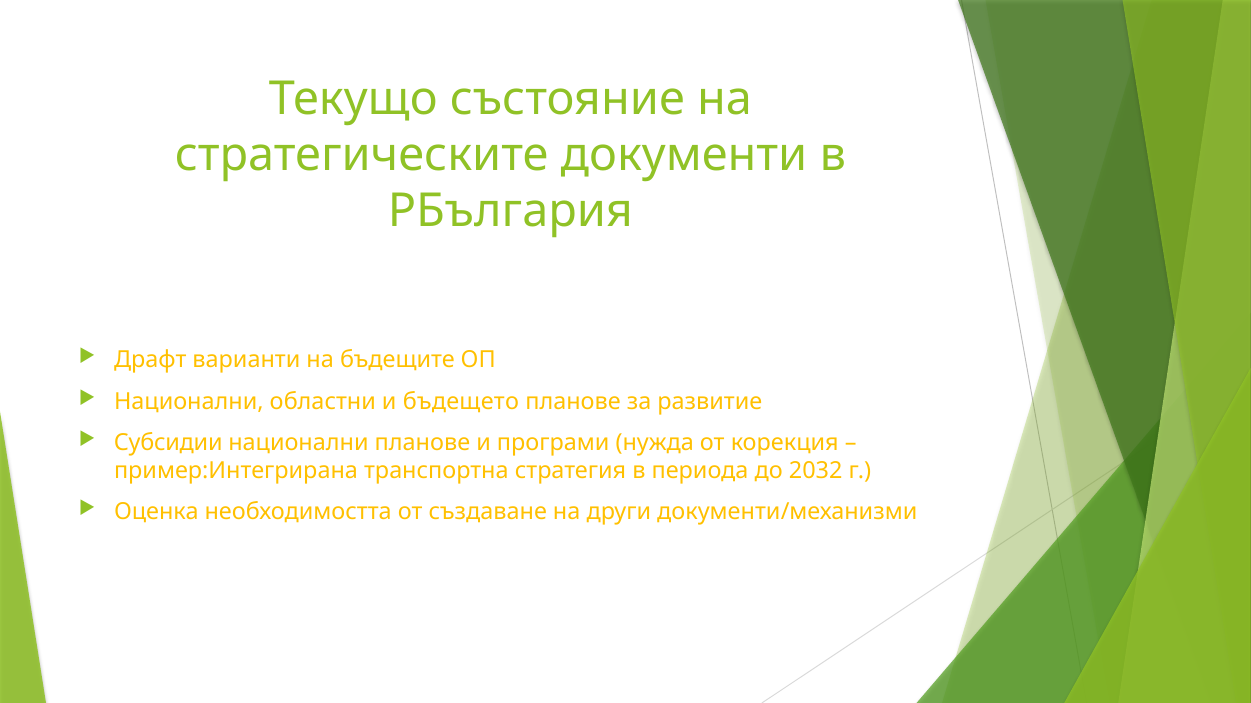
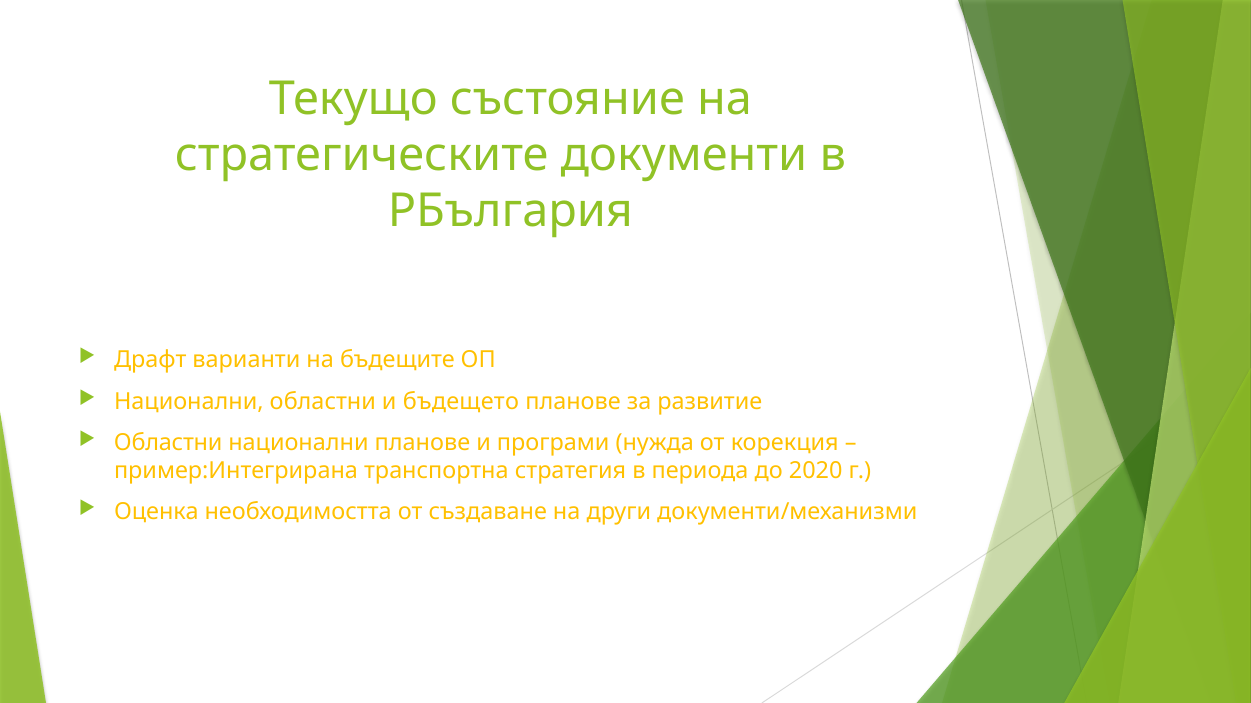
Субсидии: Субсидии -> Областни (168, 443)
2032: 2032 -> 2020 (816, 471)
